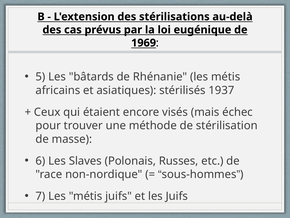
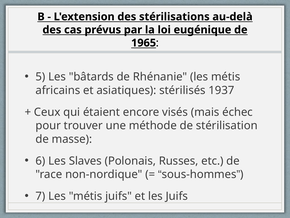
1969: 1969 -> 1965 (144, 43)
